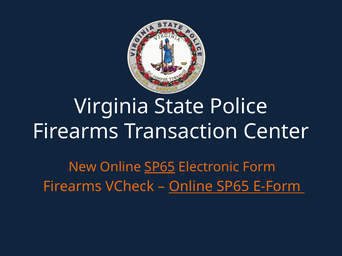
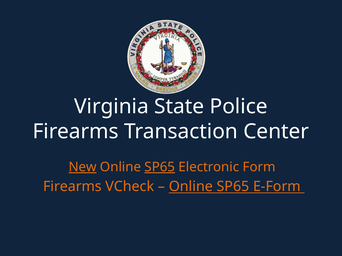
New underline: none -> present (83, 167)
